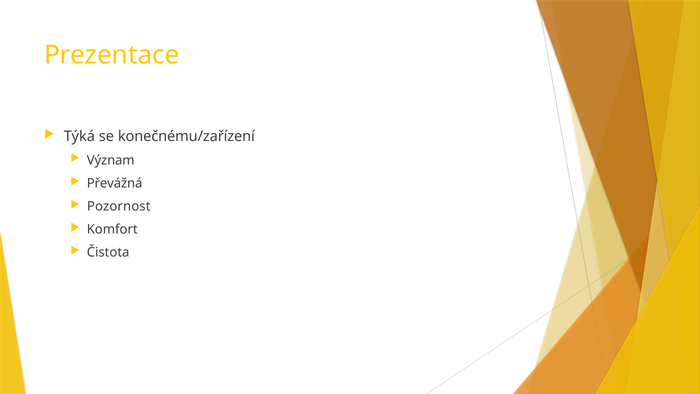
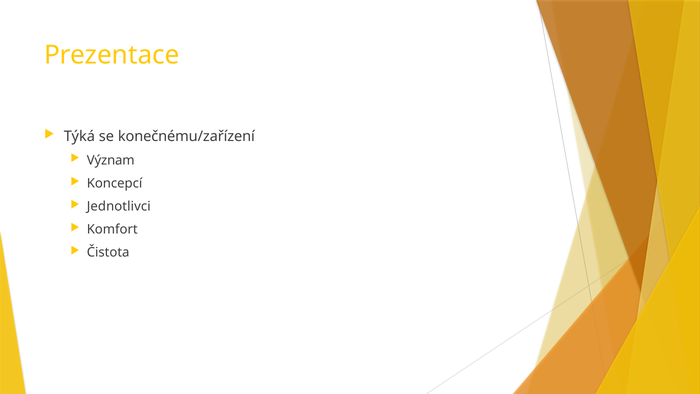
Převážná: Převážná -> Koncepcí (115, 183)
Pozornost: Pozornost -> Jednotlivci (119, 206)
